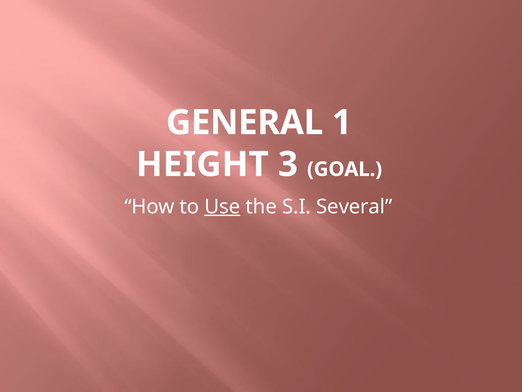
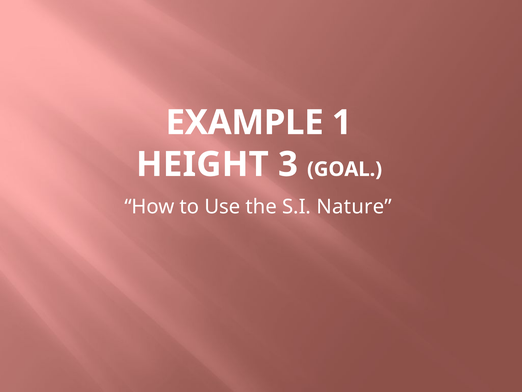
GENERAL: GENERAL -> EXAMPLE (245, 122)
Use underline: present -> none (222, 206)
Several: Several -> Nature (354, 206)
